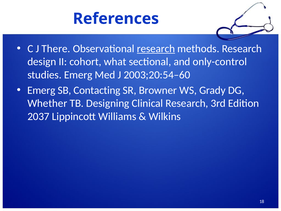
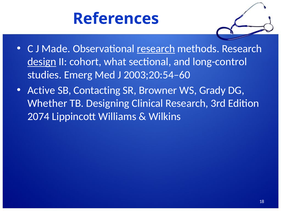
There: There -> Made (56, 49)
design underline: none -> present (42, 62)
only-control: only-control -> long-control (220, 62)
Emerg: Emerg -> Active (41, 90)
2037: 2037 -> 2074 (38, 116)
